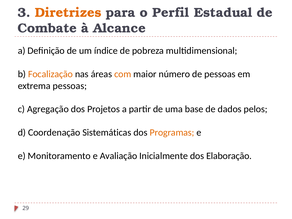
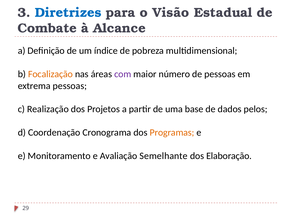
Diretrizes colour: orange -> blue (68, 13)
Perfil: Perfil -> Visão (171, 13)
com colour: orange -> purple (123, 74)
Agregação: Agregação -> Realização (48, 109)
Sistemáticas: Sistemáticas -> Cronograma (107, 133)
Inicialmente: Inicialmente -> Semelhante (164, 156)
